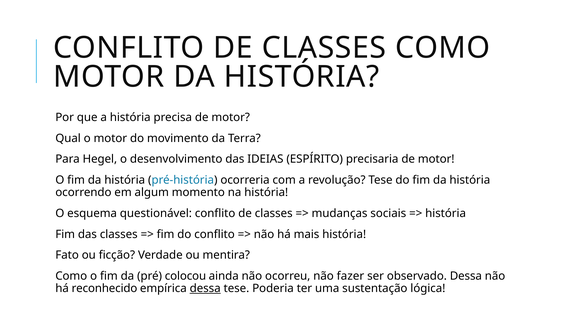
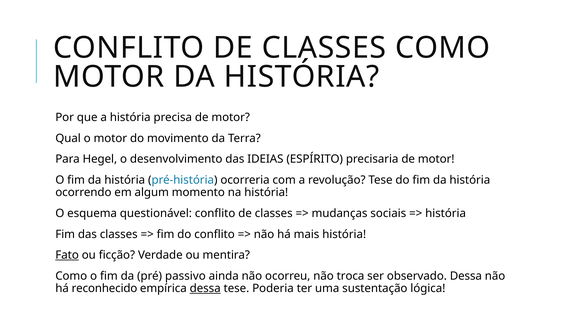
Fato underline: none -> present (67, 255)
colocou: colocou -> passivo (185, 276)
fazer: fazer -> troca (351, 276)
